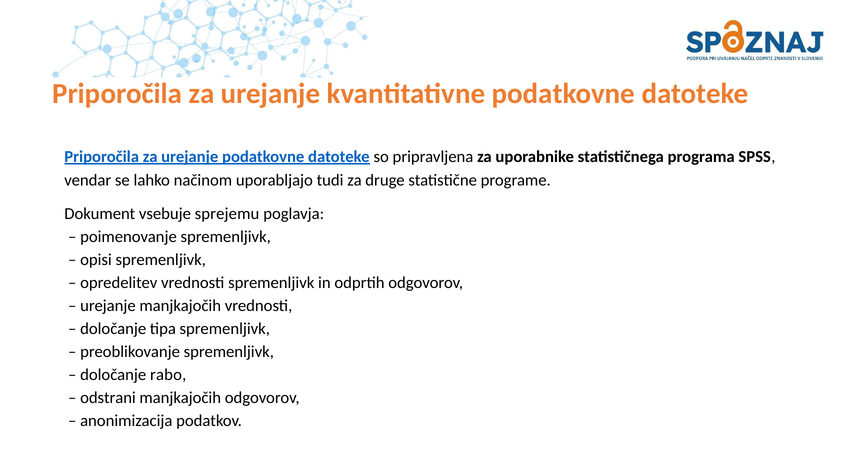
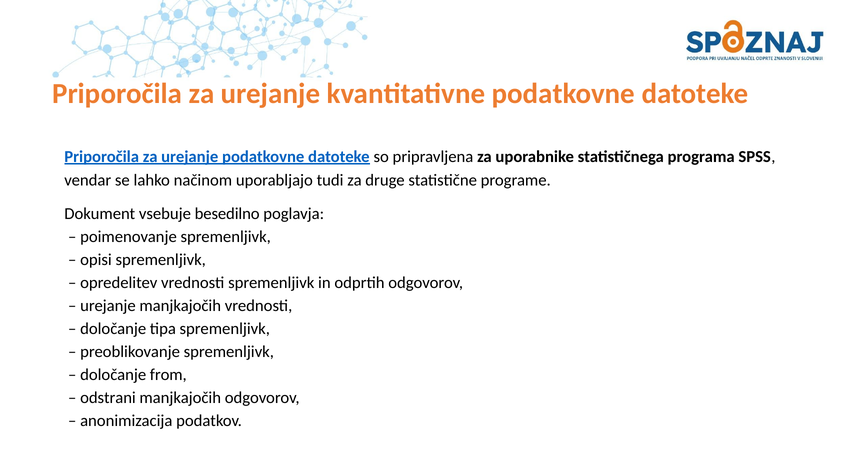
sprejemu: sprejemu -> besedilno (227, 213)
rabo: rabo -> from (168, 375)
